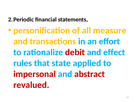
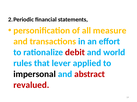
effect: effect -> world (114, 53)
state: state -> lever (61, 64)
impersonal colour: red -> black (35, 75)
